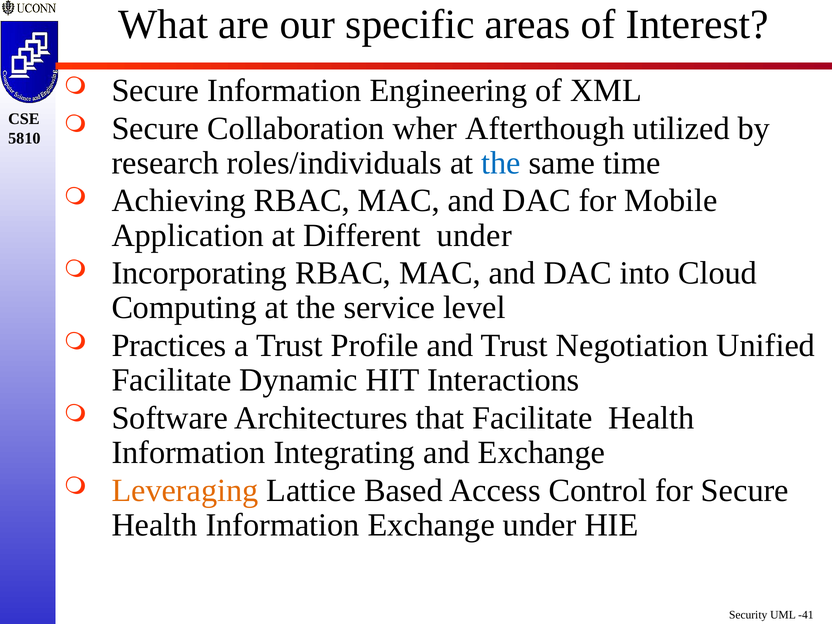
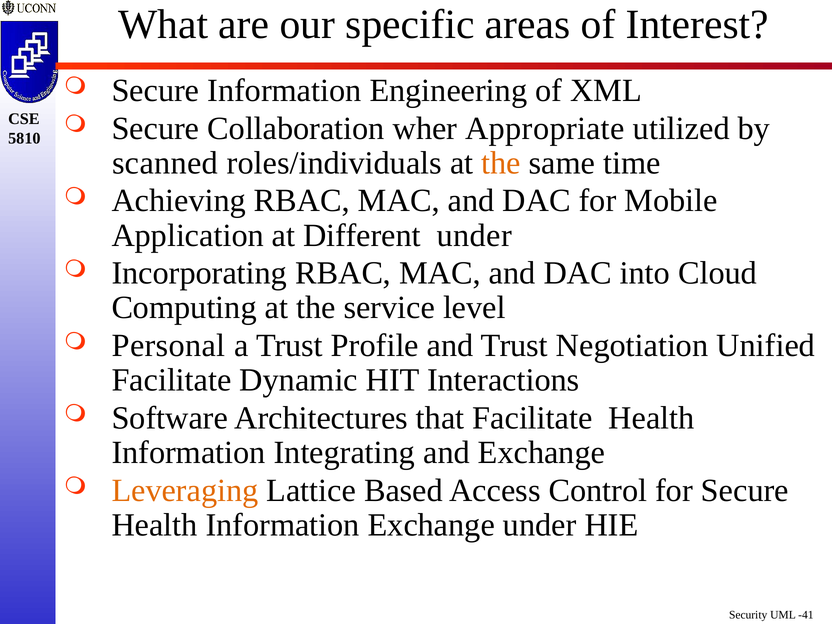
Afterthough: Afterthough -> Appropriate (545, 128)
research: research -> scanned (165, 163)
the colour: blue -> orange (501, 163)
Practices: Practices -> Personal (169, 346)
